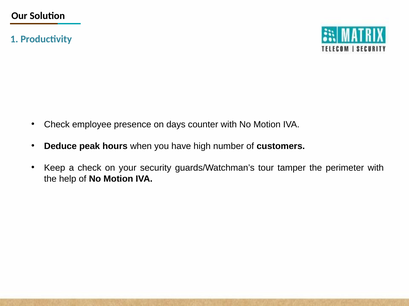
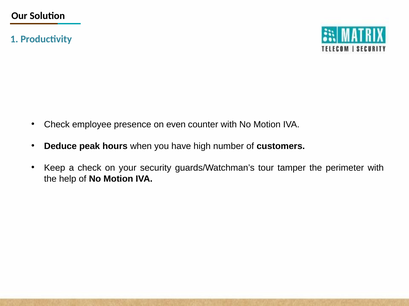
days: days -> even (176, 125)
